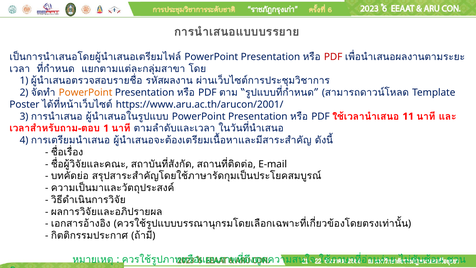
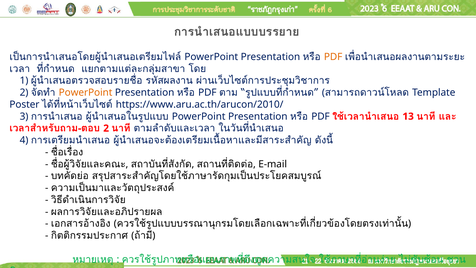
PDF colour: red -> orange (333, 57)
https://www.aru.ac.th/arucon/2001/: https://www.aru.ac.th/arucon/2001/ -> https://www.aru.ac.th/arucon/2010/ (200, 104)
11: 11 -> 13 (408, 116)
1: 1 -> 2 (106, 128)
